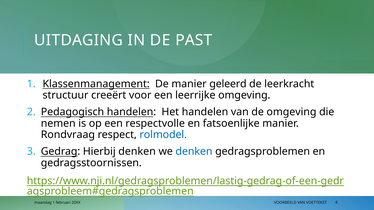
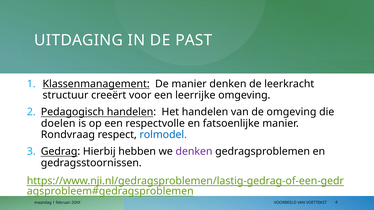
manier geleerd: geleerd -> denken (228, 84)
nemen: nemen -> doelen (58, 124)
Hierbij denken: denken -> hebben (137, 152)
denken colour: blue -> purple (194, 152)
